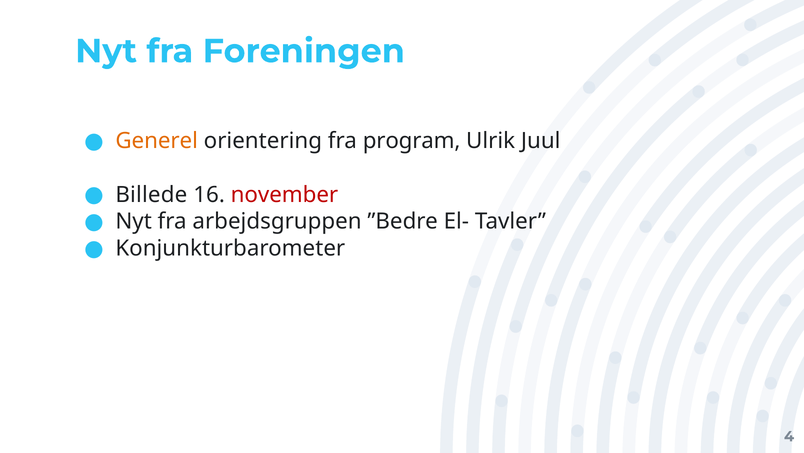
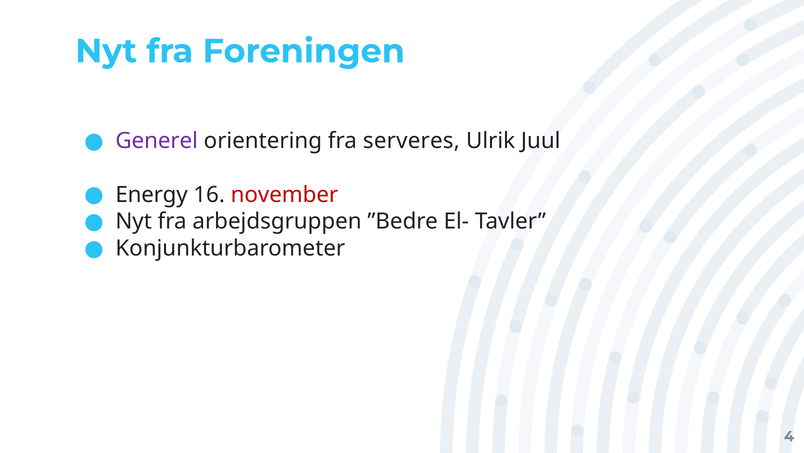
Generel colour: orange -> purple (157, 141)
program: program -> serveres (411, 141)
Billede: Billede -> Energy (152, 194)
